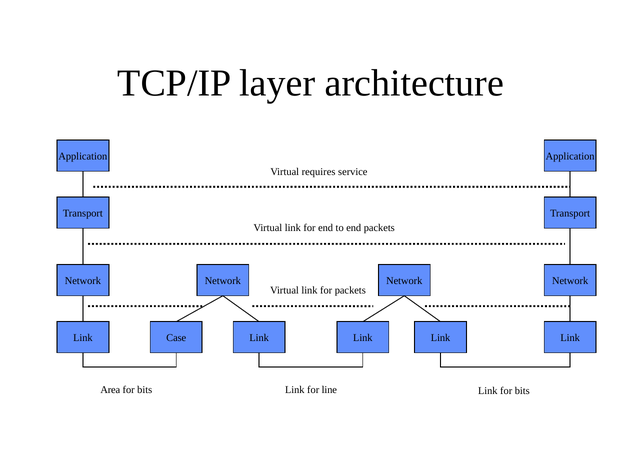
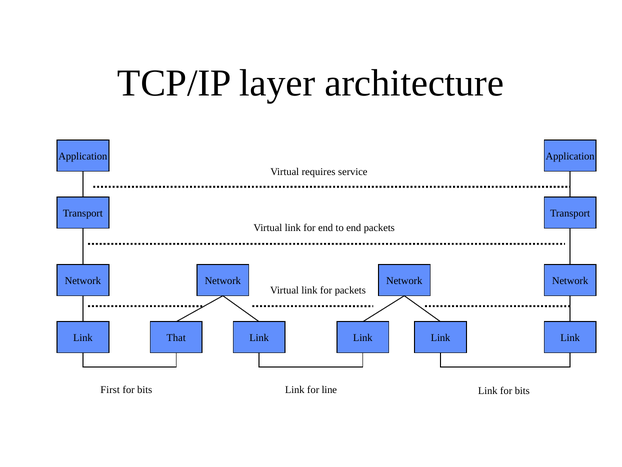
Case: Case -> That (176, 338)
Area: Area -> First (110, 389)
